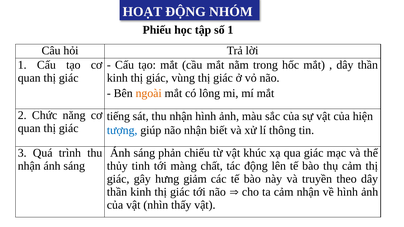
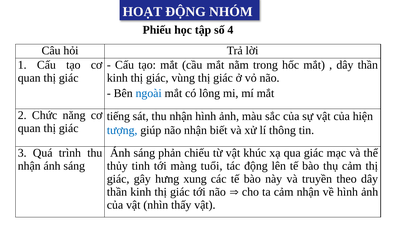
số 1: 1 -> 4 (230, 30)
ngoài colour: orange -> blue (149, 94)
chất: chất -> tuổi (212, 166)
giảm: giảm -> xung (195, 179)
